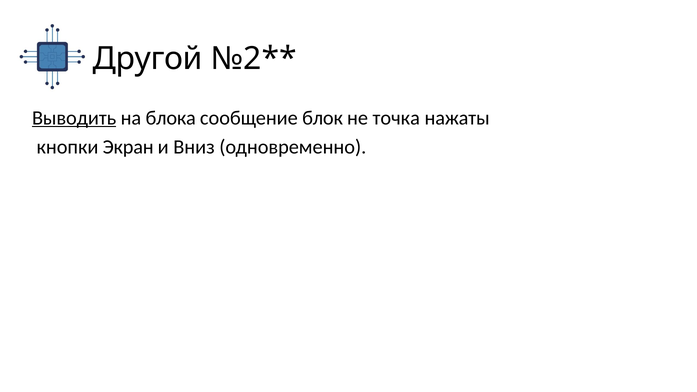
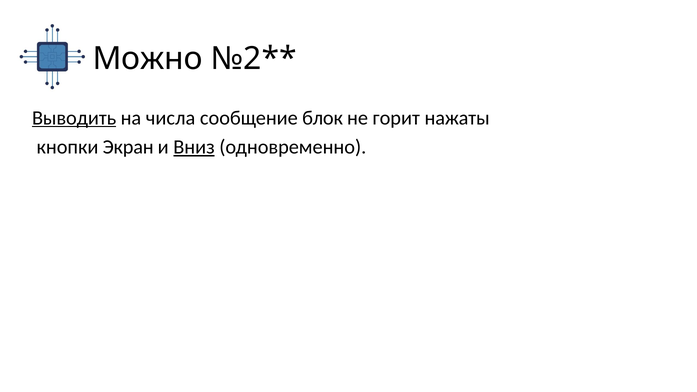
Другой: Другой -> Можно (148, 59)
блока: блока -> числа (171, 118)
точка: точка -> горит (396, 118)
Вниз underline: none -> present (194, 147)
